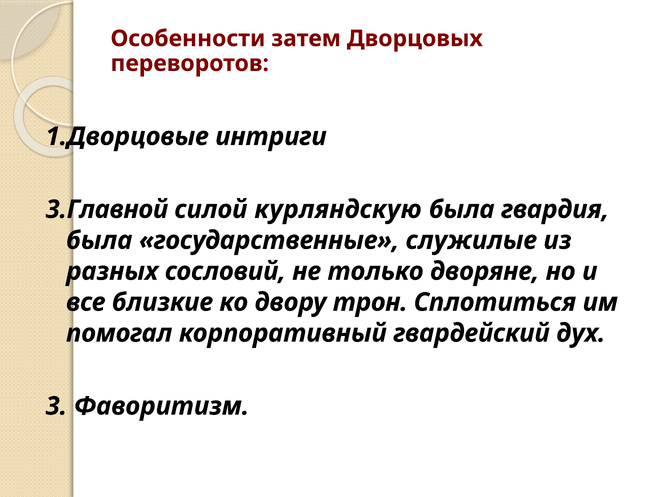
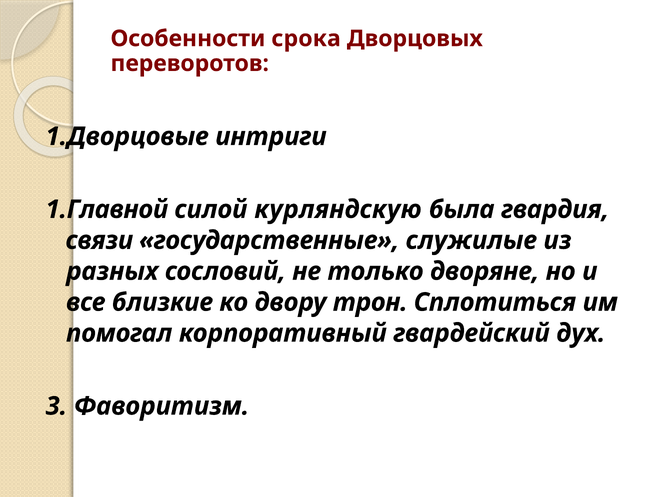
затем: затем -> срока (306, 39)
3.Главной: 3.Главной -> 1.Главной (107, 209)
была: была -> связи (99, 240)
